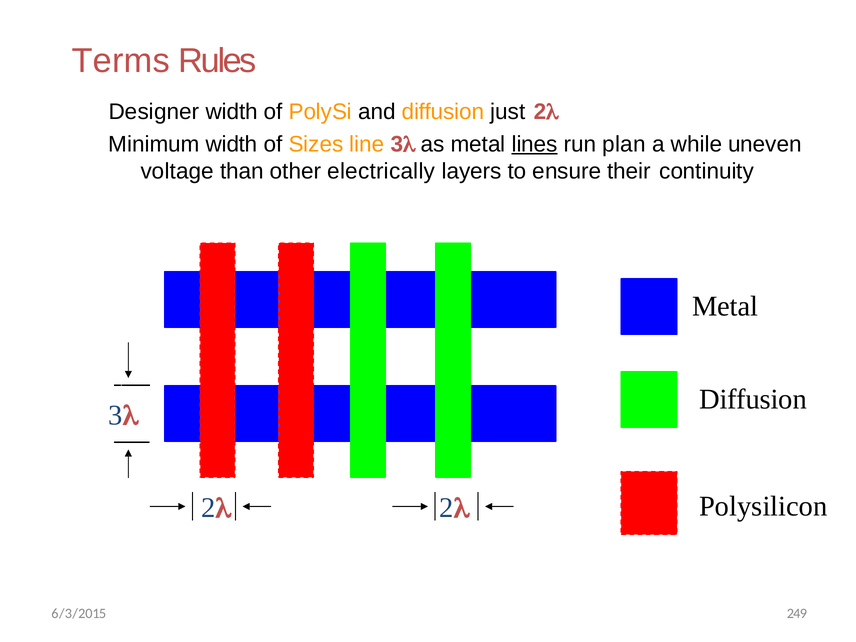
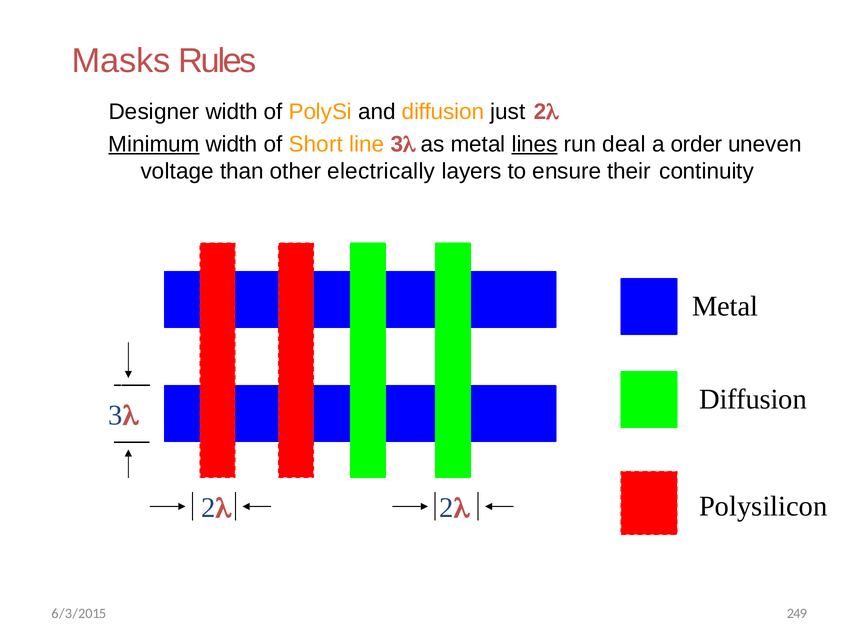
Terms: Terms -> Masks (121, 61)
Minimum underline: none -> present (154, 144)
Sizes: Sizes -> Short (316, 144)
plan: plan -> deal (624, 144)
while: while -> order (697, 144)
